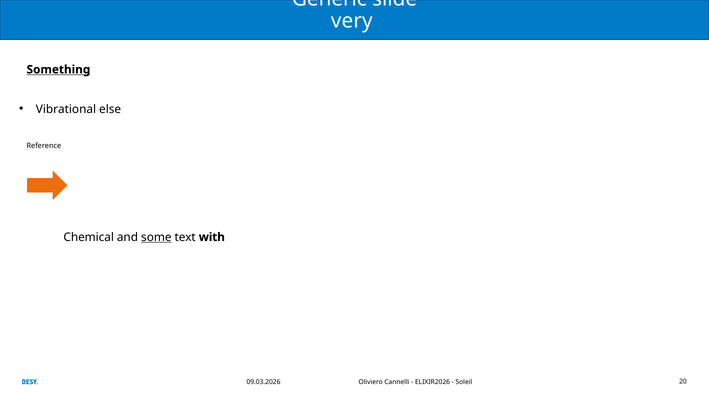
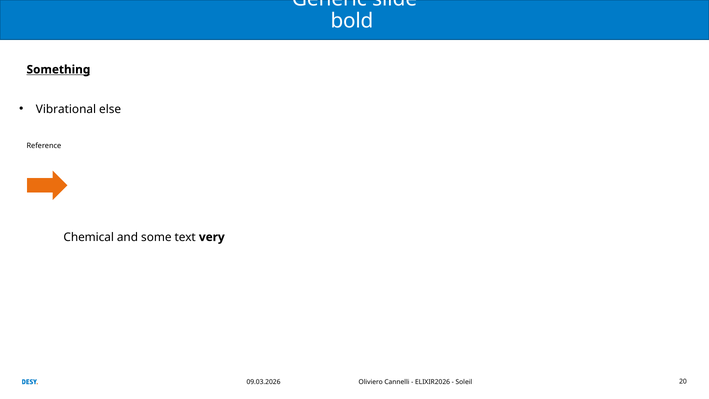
very: very -> bold (352, 21)
some underline: present -> none (156, 237)
with: with -> very (212, 237)
